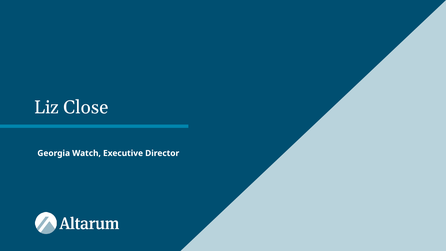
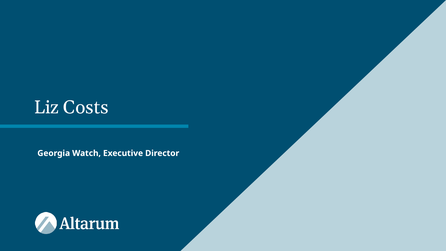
Close: Close -> Costs (86, 107)
